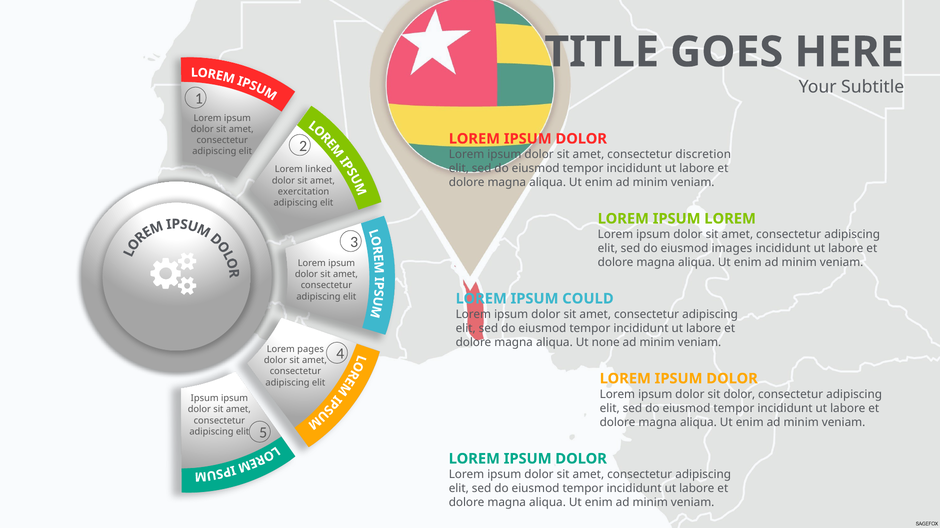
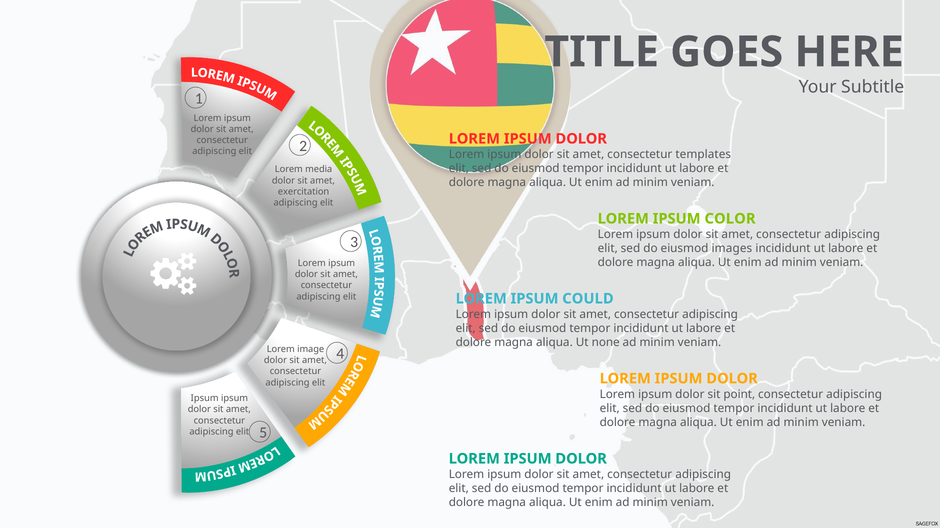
discretion: discretion -> templates (703, 155)
linked: linked -> media (319, 170)
IPSUM LOREM: LOREM -> COLOR (730, 219)
pages: pages -> image (311, 350)
sit dolor: dolor -> point (739, 395)
